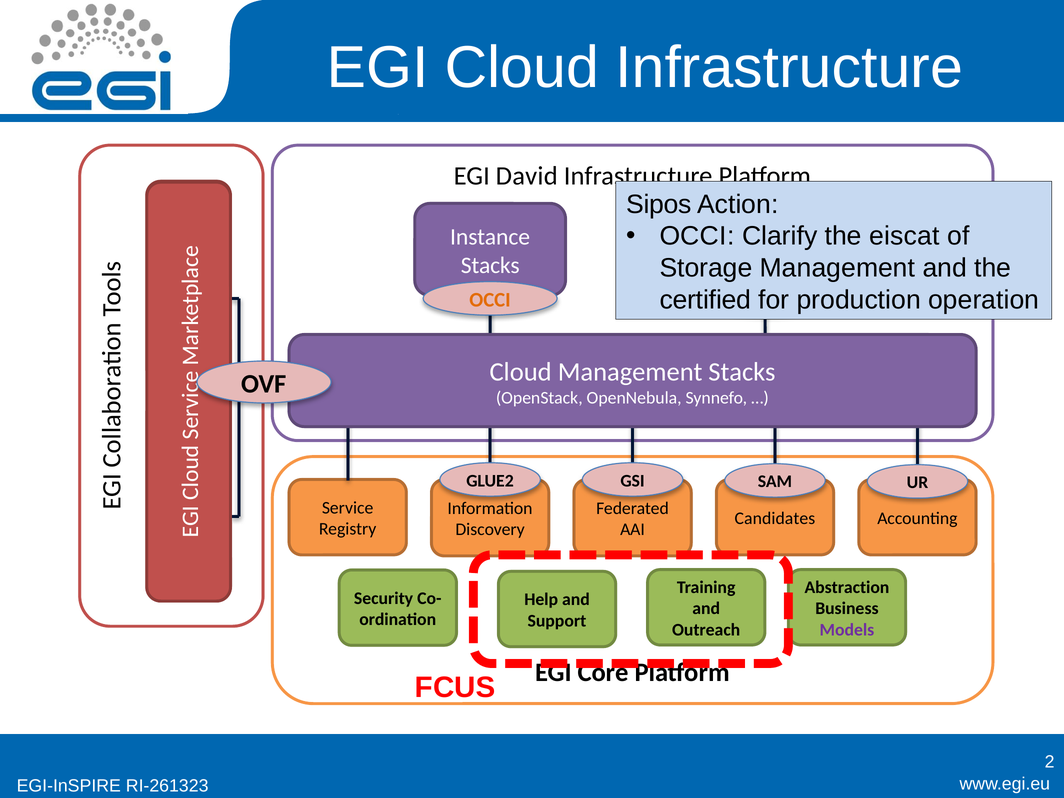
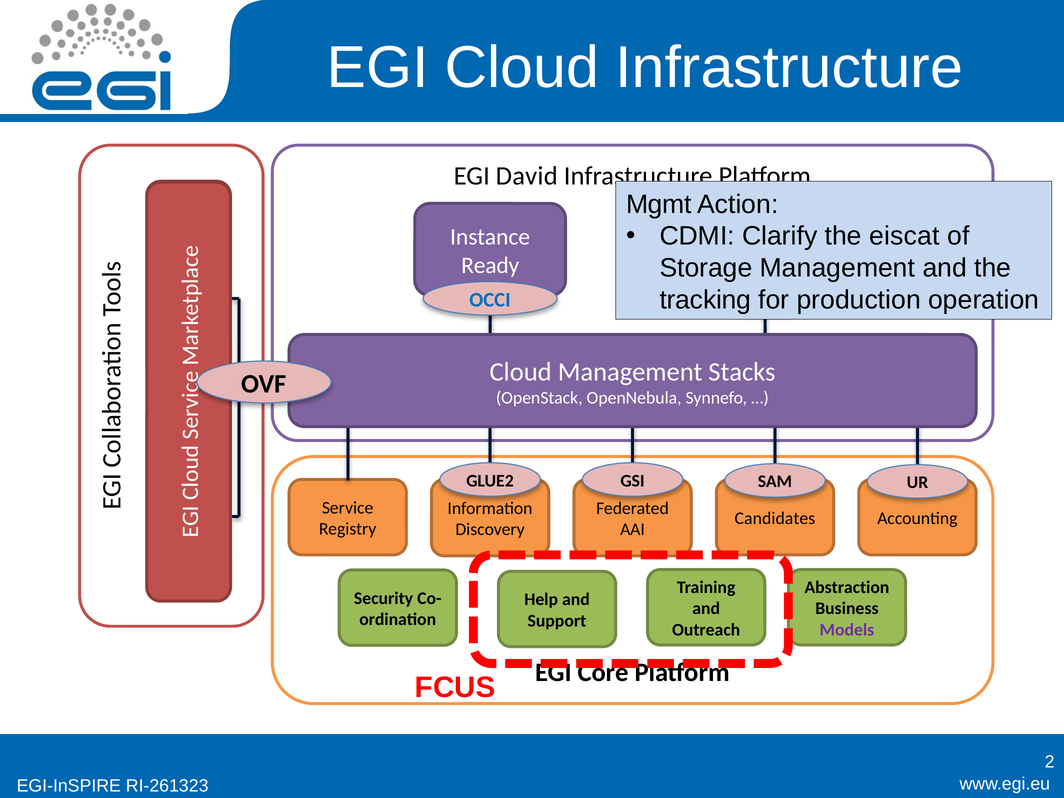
Sipos: Sipos -> Mgmt (659, 204)
OCCI: OCCI -> CDMI (697, 236)
Stacks: Stacks -> Ready (490, 265)
certified: certified -> tracking (705, 300)
OCCI colour: orange -> blue (490, 300)
